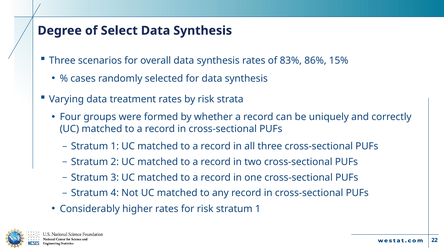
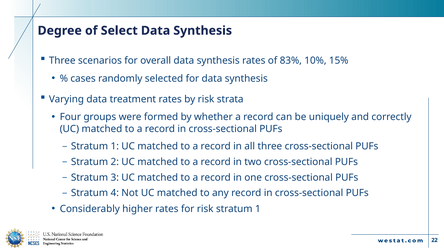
86%: 86% -> 10% (315, 61)
